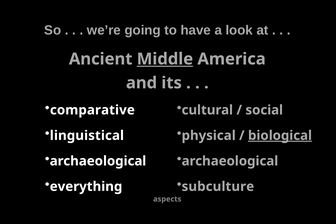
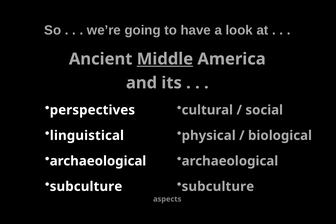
comparative: comparative -> perspectives (92, 110)
biological underline: present -> none (280, 136)
everything: everything -> subculture (86, 187)
